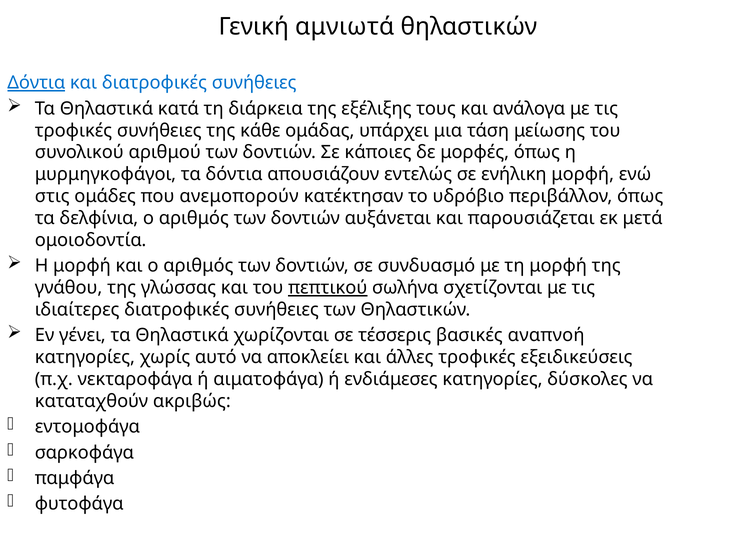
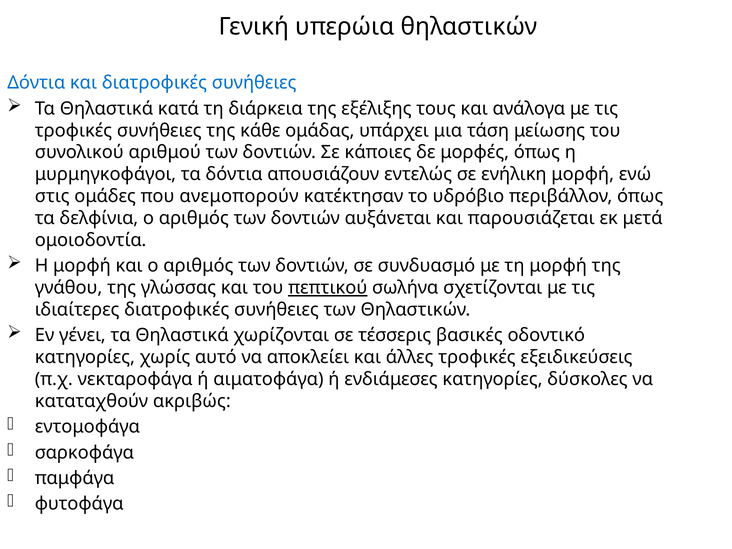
αμνιωτά: αμνιωτά -> υπερώια (345, 27)
Δόντια underline: present -> none (36, 83)
αναπνοή: αναπνοή -> οδοντικό (546, 335)
